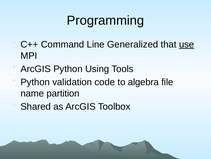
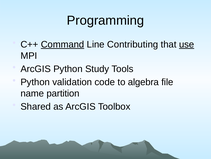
Command underline: none -> present (63, 44)
Generalized: Generalized -> Contributing (133, 44)
Using: Using -> Study (97, 69)
